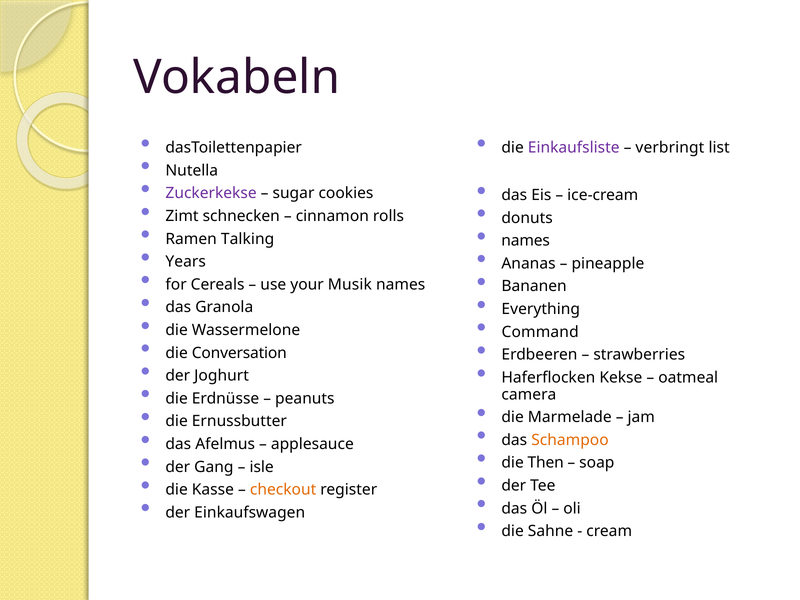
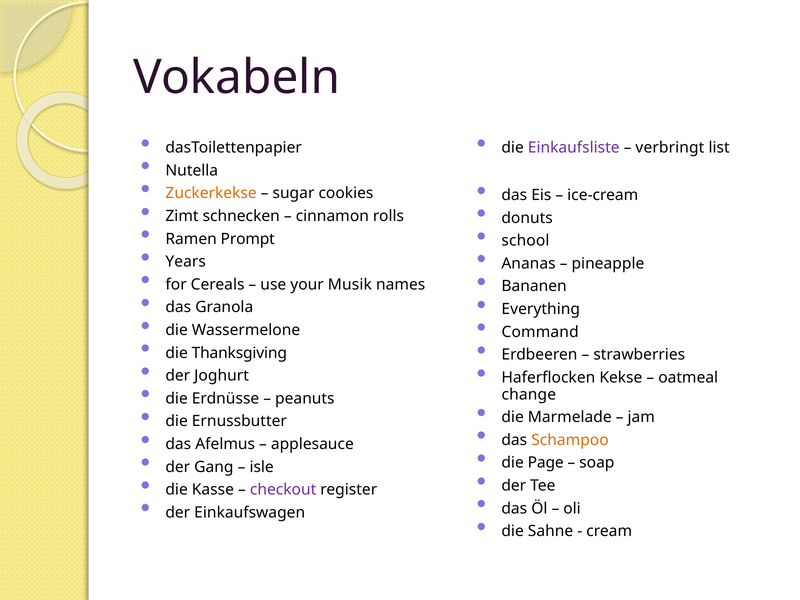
Zuckerkekse colour: purple -> orange (211, 193)
Talking: Talking -> Prompt (248, 239)
names: names -> school (525, 241)
Conversation: Conversation -> Thanksgiving (239, 353)
camera: camera -> change (529, 394)
Then: Then -> Page (546, 463)
checkout colour: orange -> purple (283, 490)
